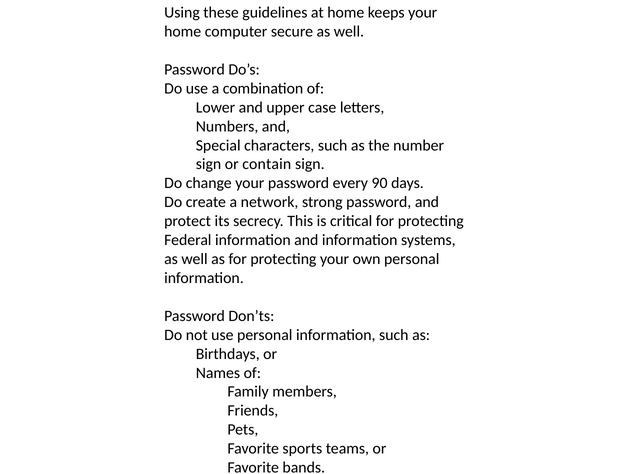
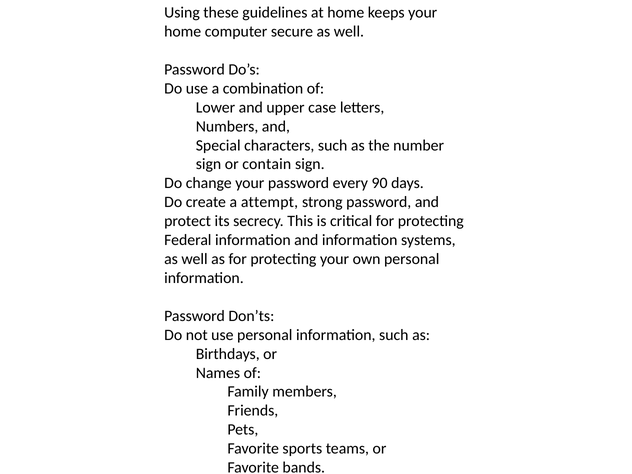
network: network -> attempt (269, 202)
